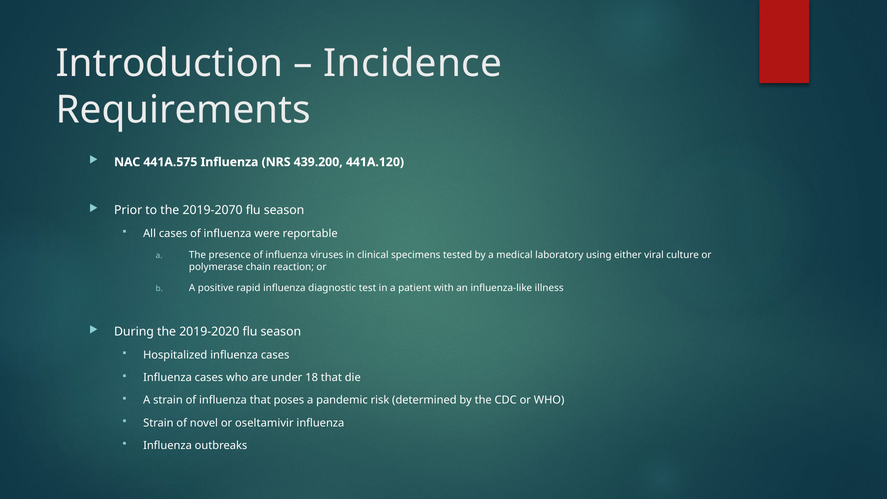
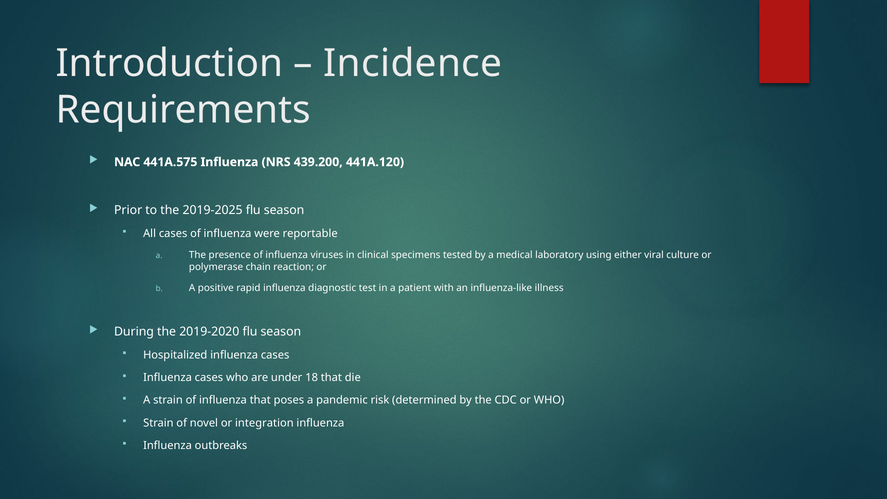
2019-2070: 2019-2070 -> 2019-2025 (213, 210)
oseltamivir: oseltamivir -> integration (264, 423)
